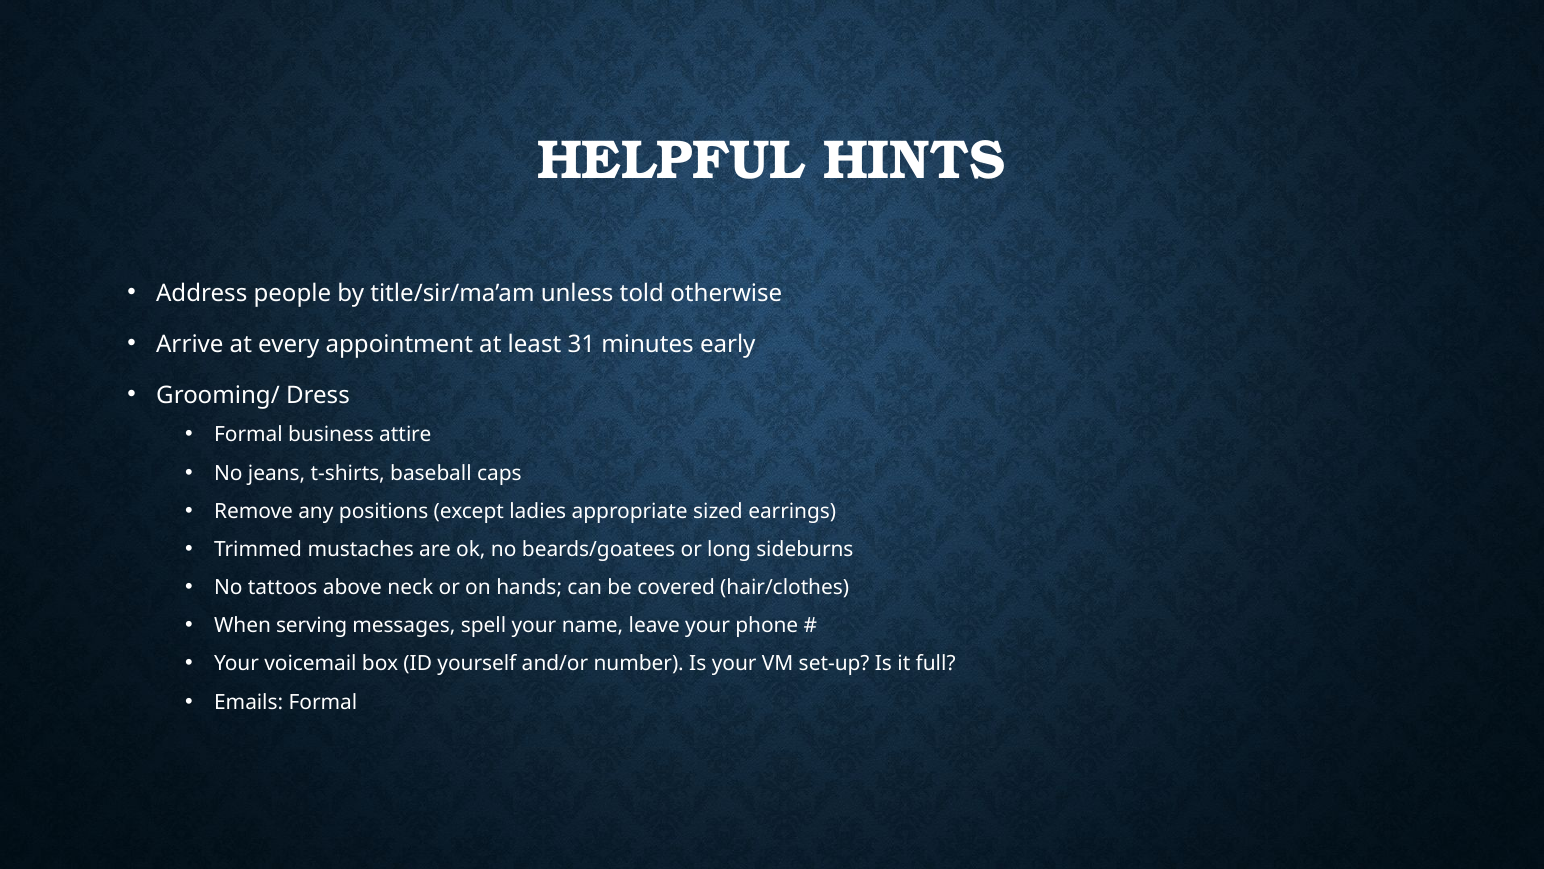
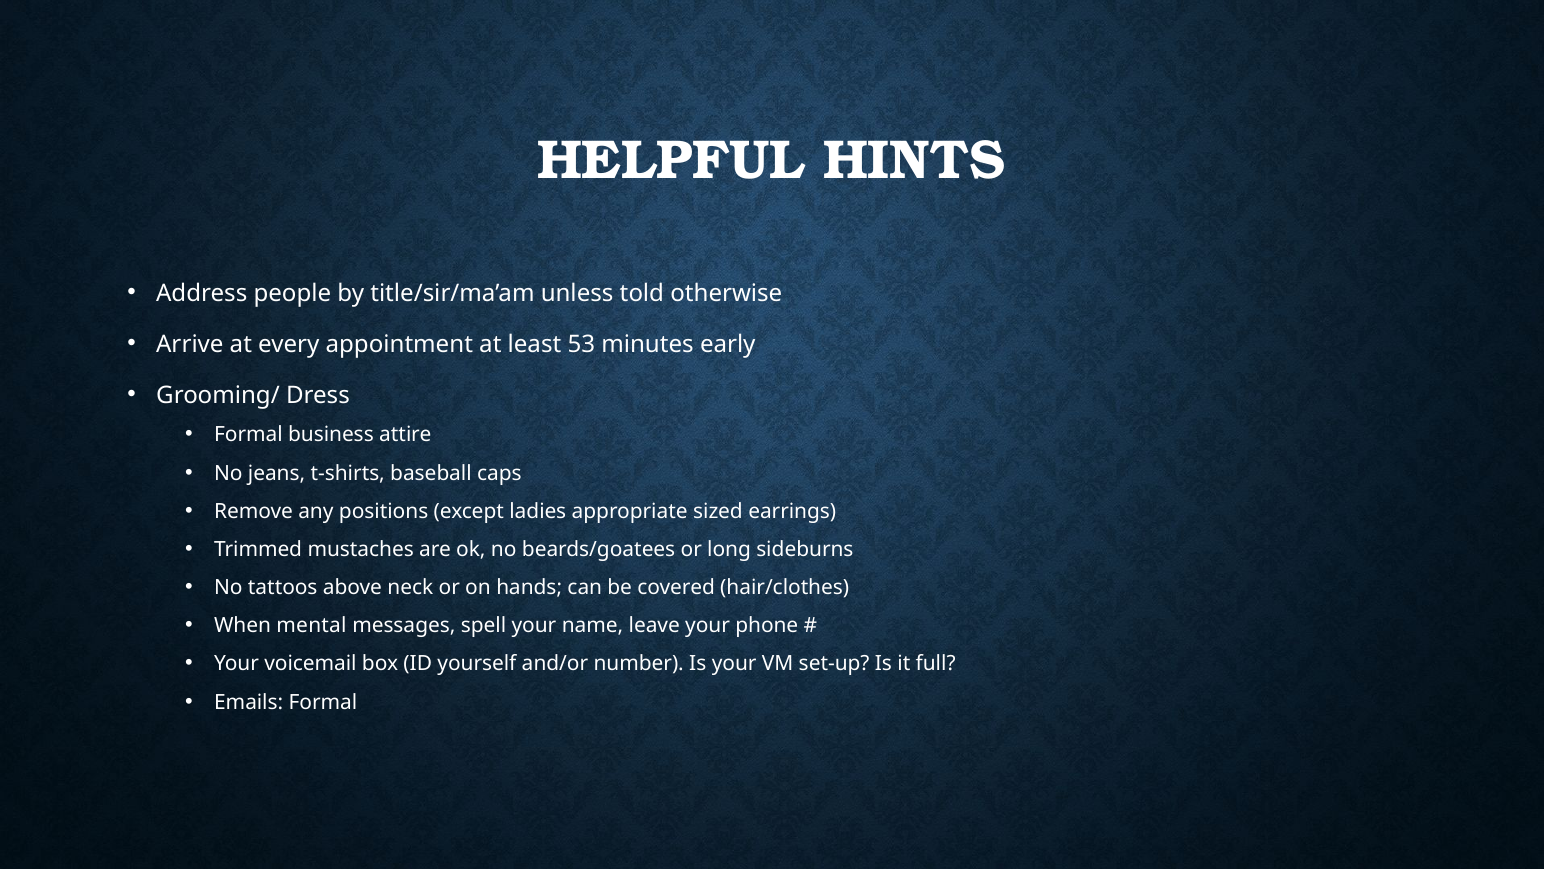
31: 31 -> 53 (581, 344)
serving: serving -> mental (311, 625)
